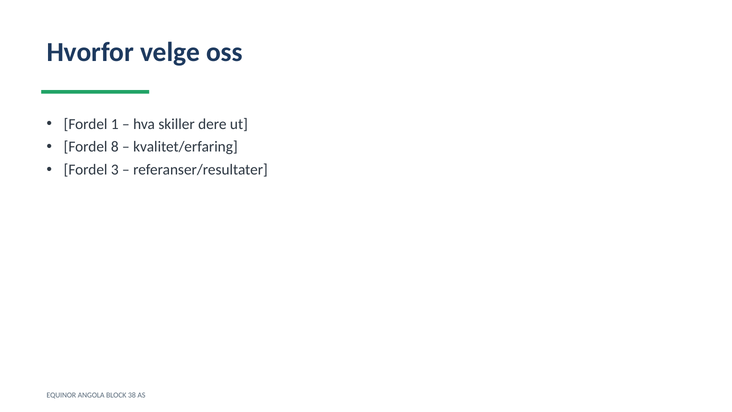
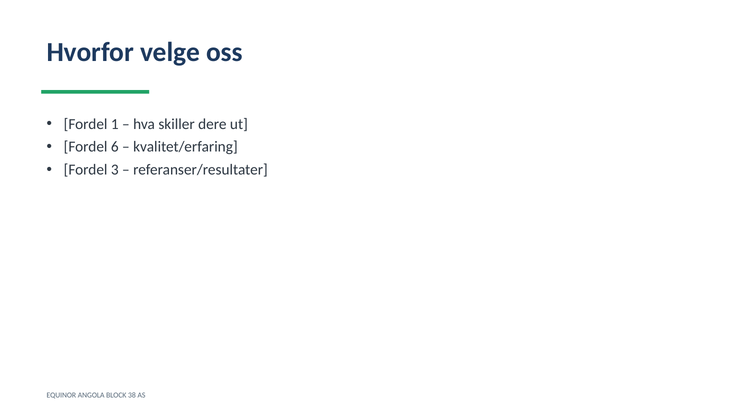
8: 8 -> 6 (115, 147)
